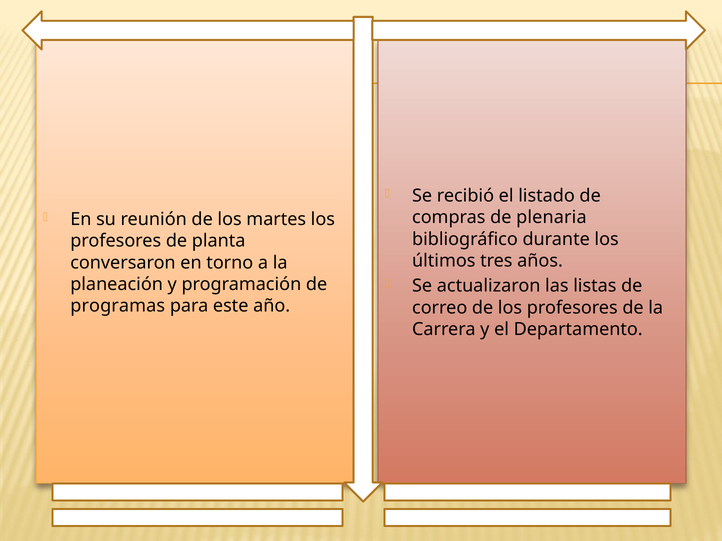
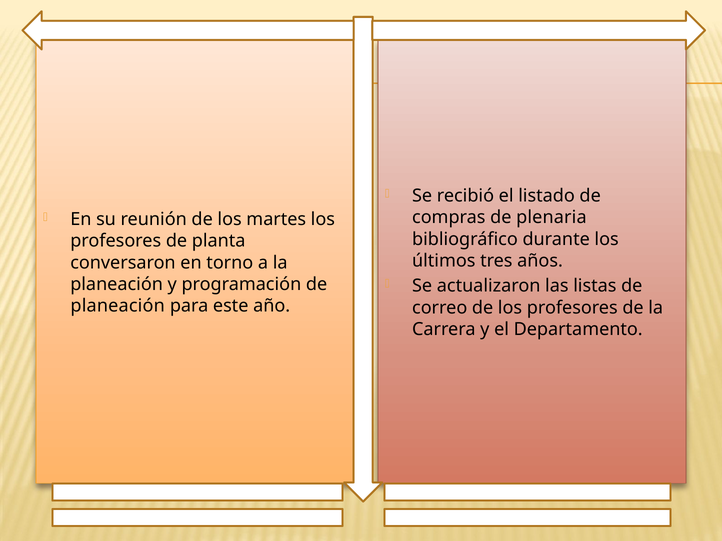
programas: programas -> planeación (118, 306)
